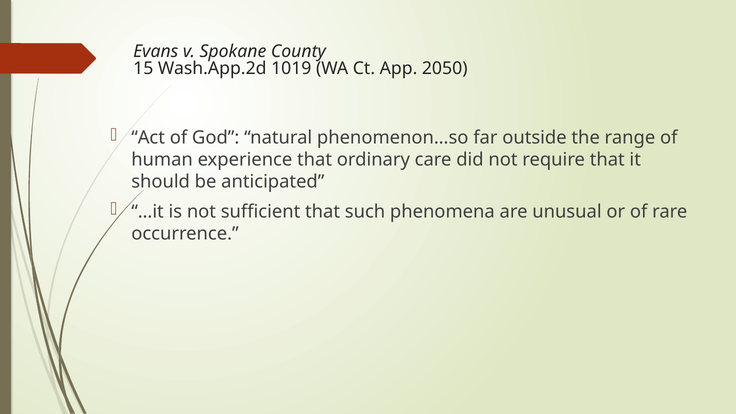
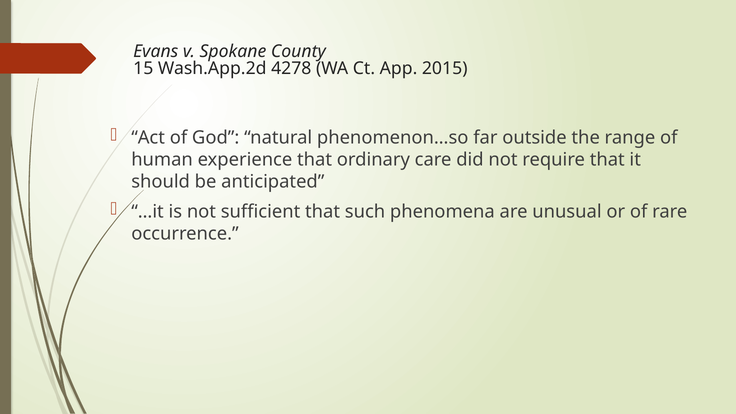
1019: 1019 -> 4278 (291, 68)
2050: 2050 -> 2015 (445, 68)
